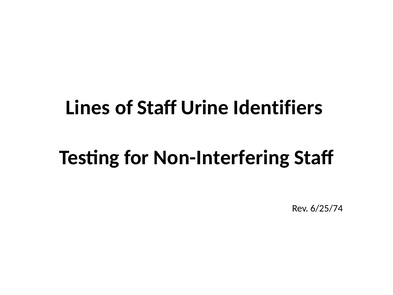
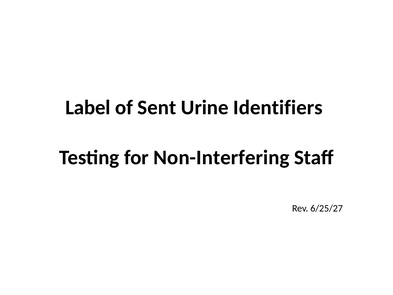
Lines: Lines -> Label (88, 107)
of Staff: Staff -> Sent (157, 107)
6/25/74: 6/25/74 -> 6/25/27 (327, 208)
